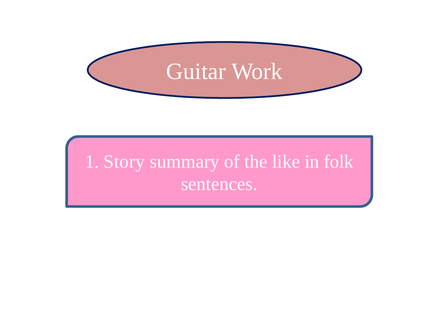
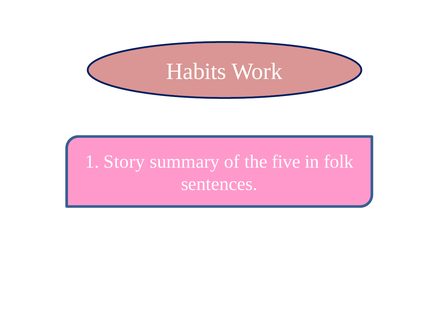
Guitar: Guitar -> Habits (196, 72)
like: like -> five (286, 162)
